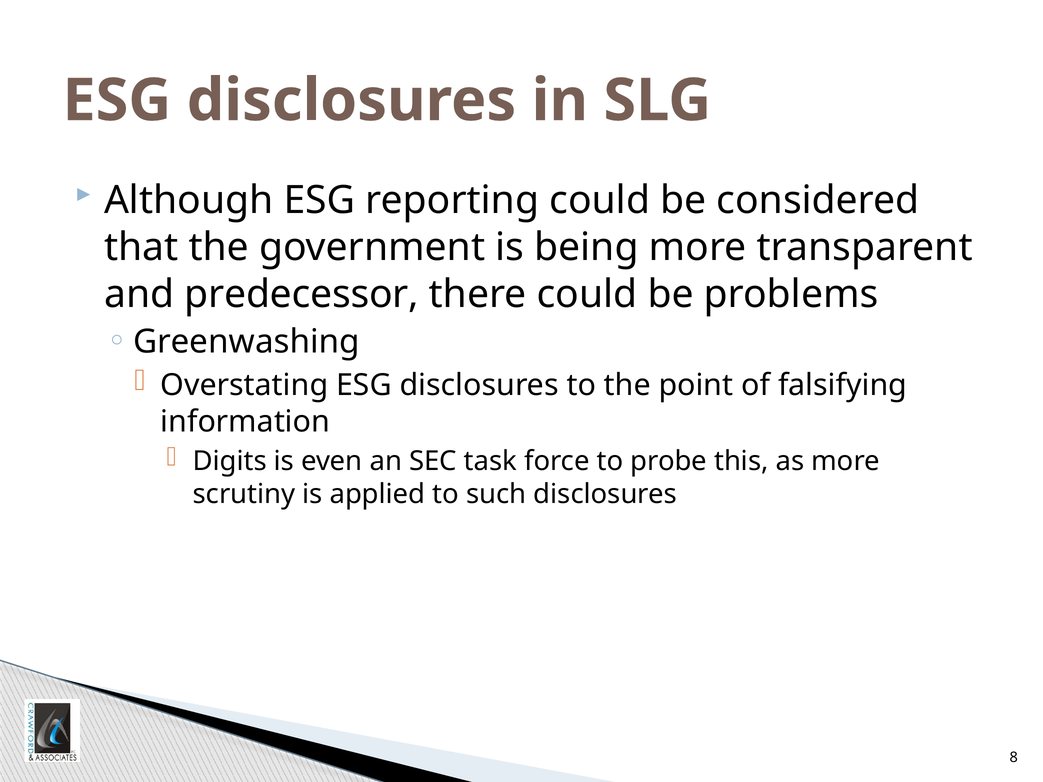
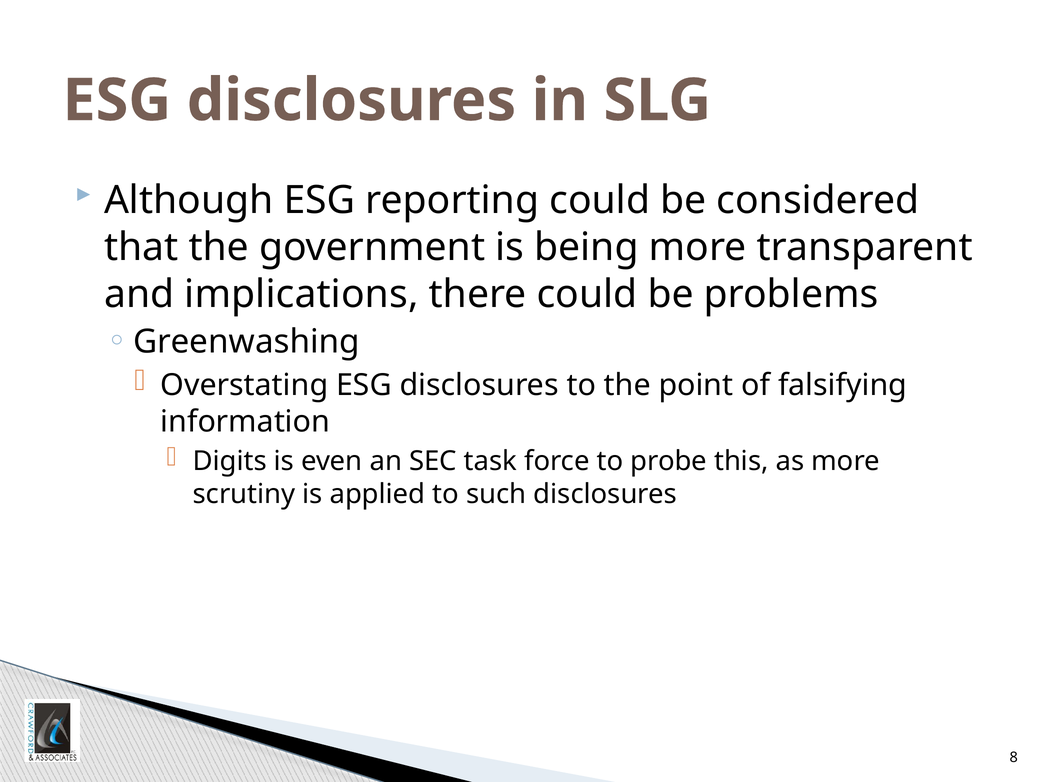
predecessor: predecessor -> implications (301, 294)
